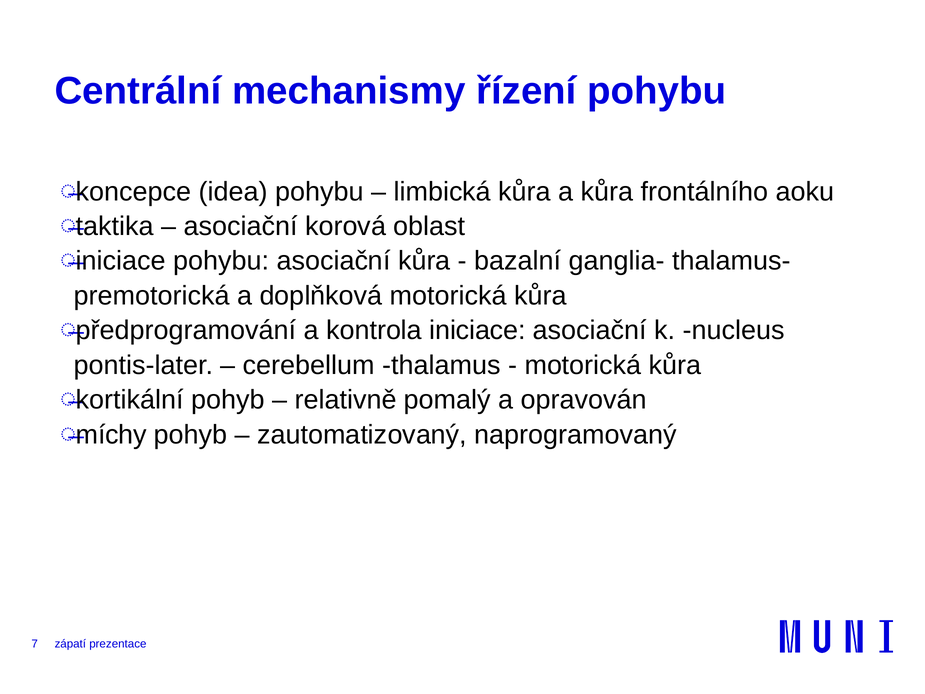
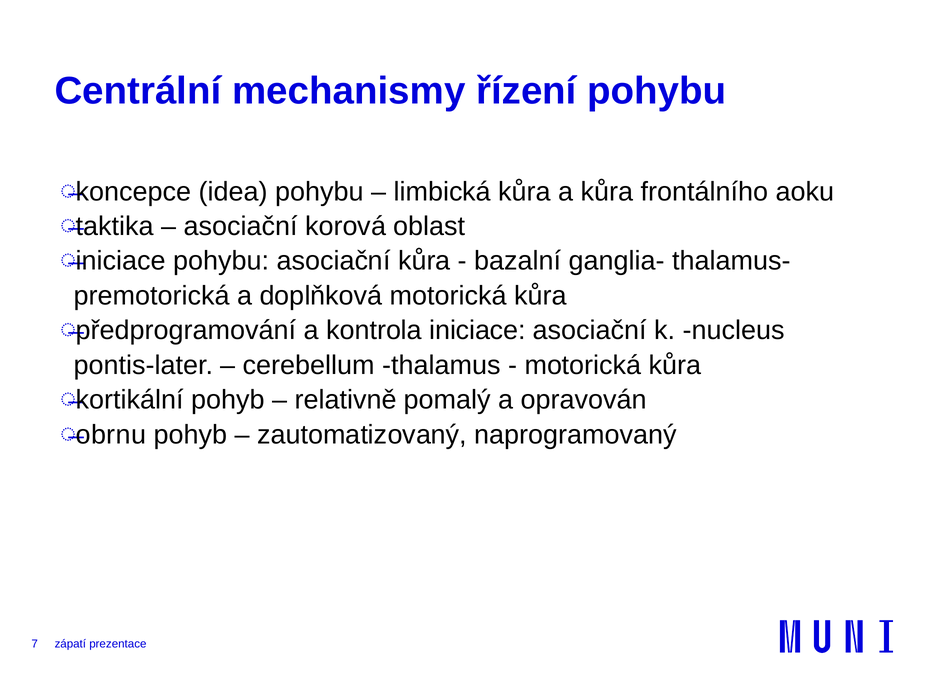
míchy: míchy -> obrnu (111, 435)
